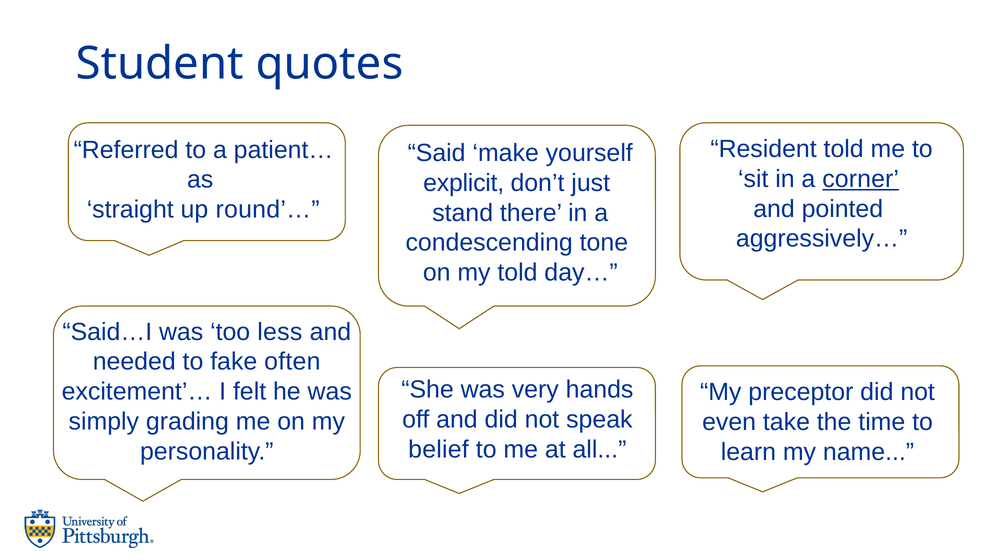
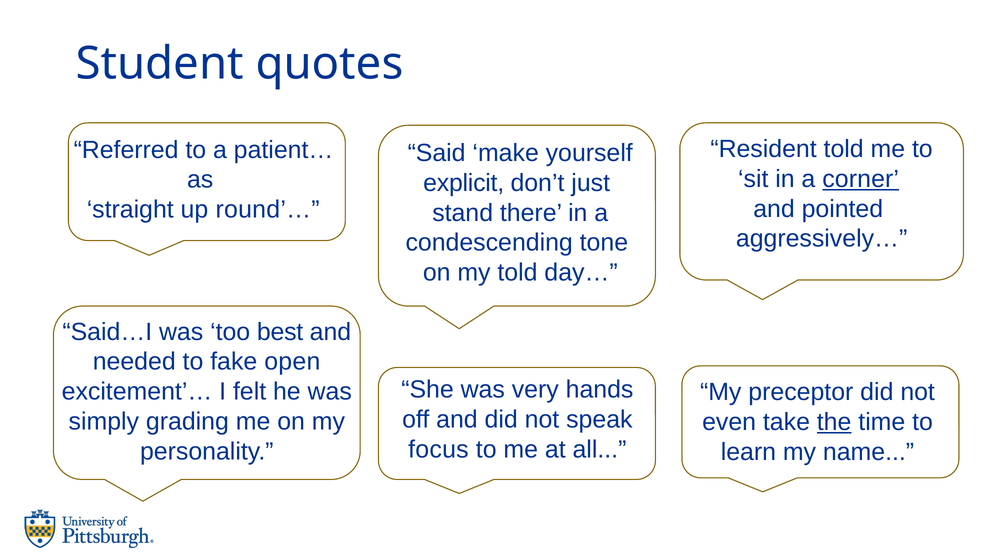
less: less -> best (280, 332)
often: often -> open (292, 362)
the underline: none -> present (834, 422)
belief: belief -> focus (438, 449)
